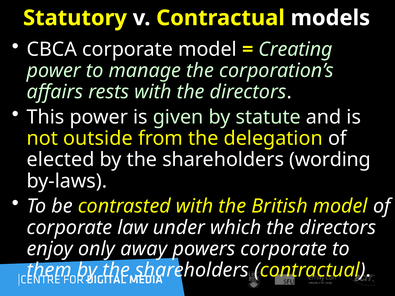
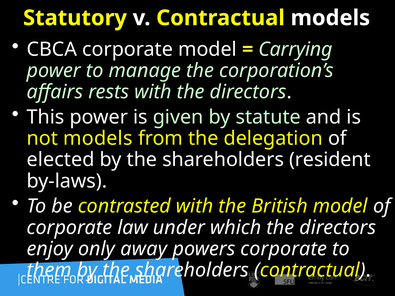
Creating: Creating -> Carrying (296, 49)
not outside: outside -> models (98, 138)
wording: wording -> resident (330, 160)
